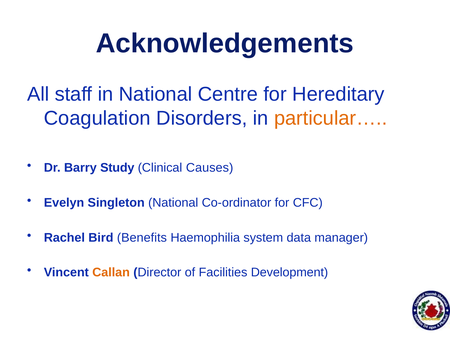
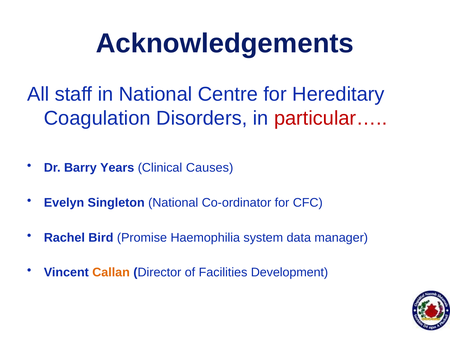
particular… colour: orange -> red (331, 118)
Study: Study -> Years (117, 168)
Benefits: Benefits -> Promise (142, 238)
